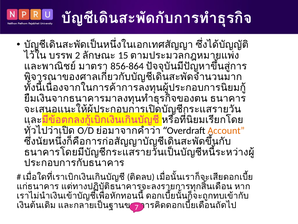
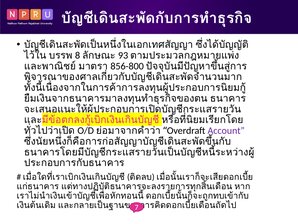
2: 2 -> 8 (78, 55)
15: 15 -> 93 (123, 55)
856-864: 856-864 -> 856-800 (127, 66)
Account colour: orange -> purple (226, 130)
